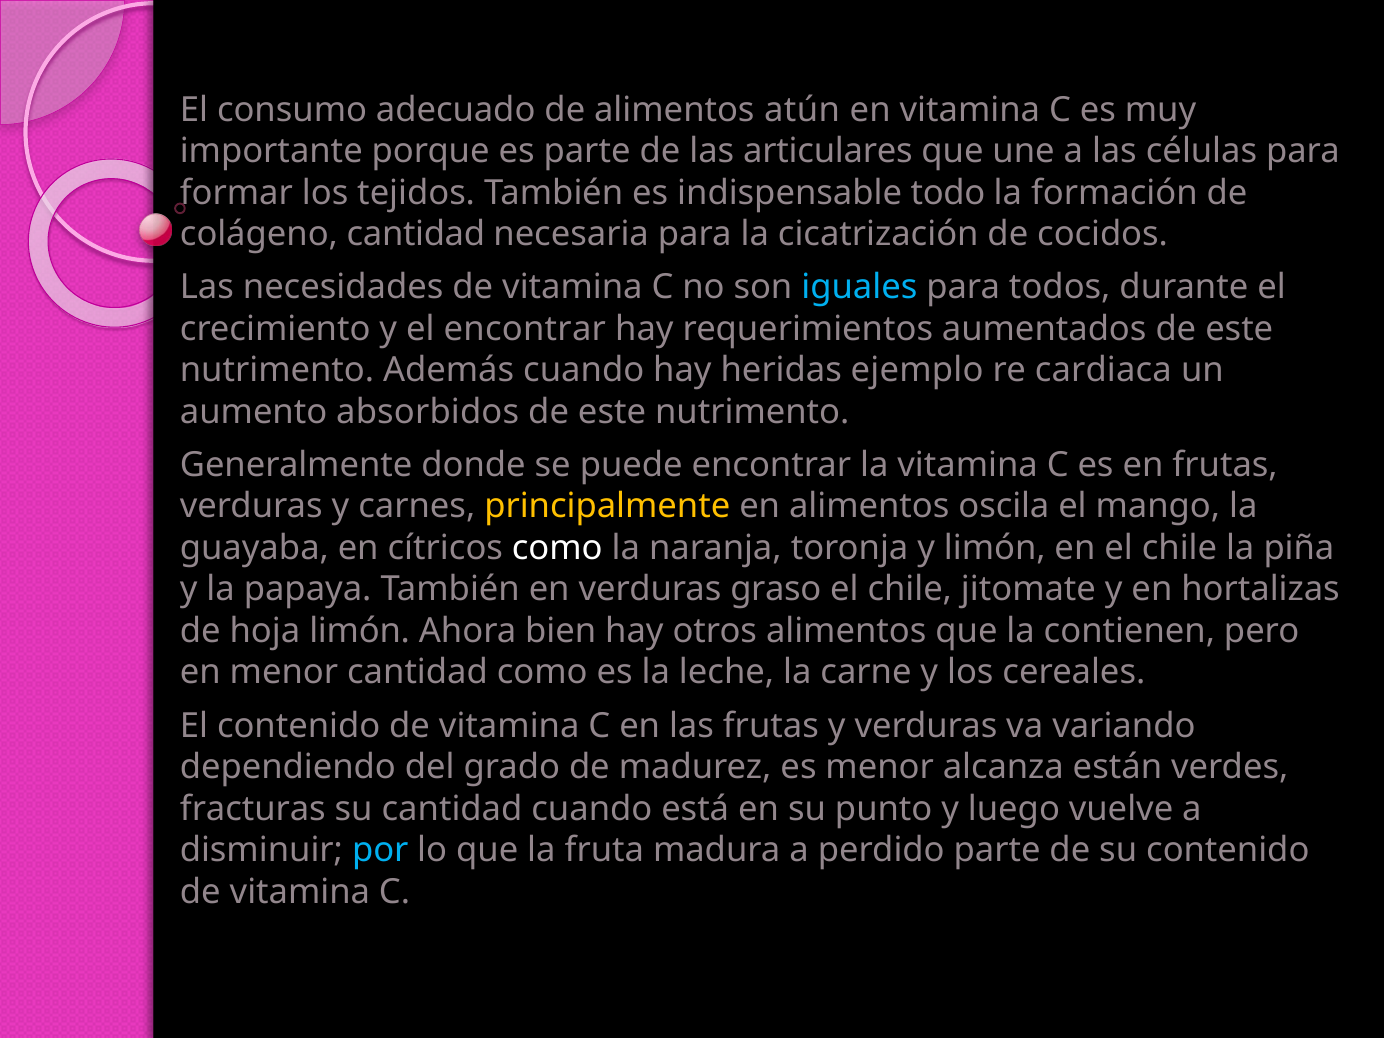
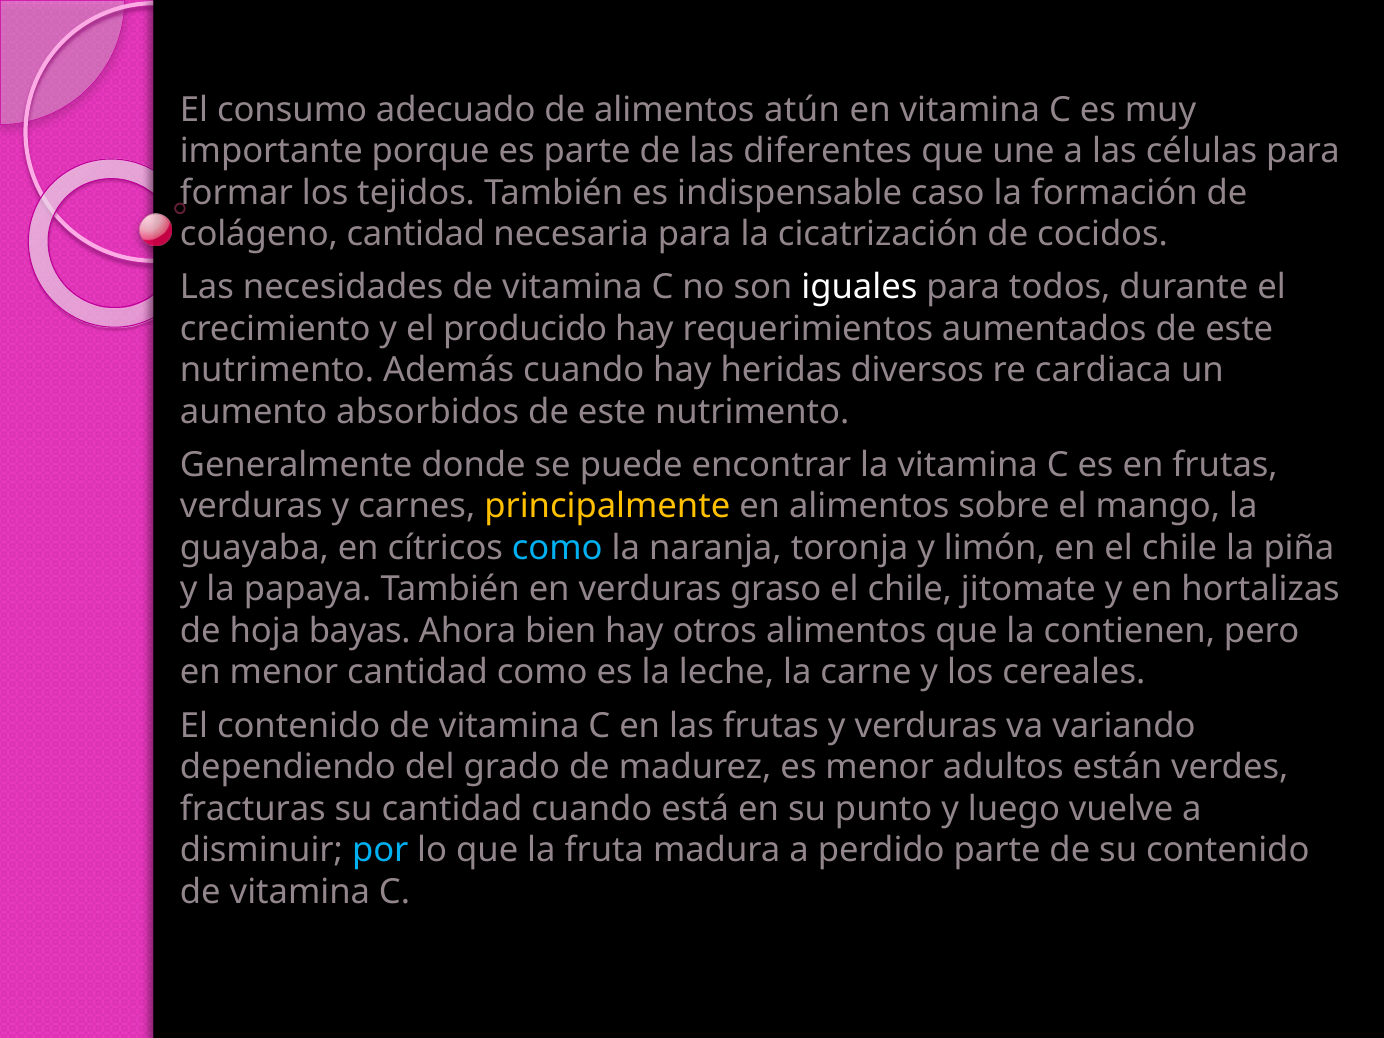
articulares: articulares -> diferentes (828, 151)
todo: todo -> caso (948, 193)
iguales colour: light blue -> white (859, 287)
el encontrar: encontrar -> producido (525, 329)
ejemplo: ejemplo -> diversos (917, 370)
oscila: oscila -> sobre (1004, 506)
como colour: white -> light blue (557, 548)
hoja limón: limón -> bayas (360, 631)
alcanza: alcanza -> adultos (1003, 767)
